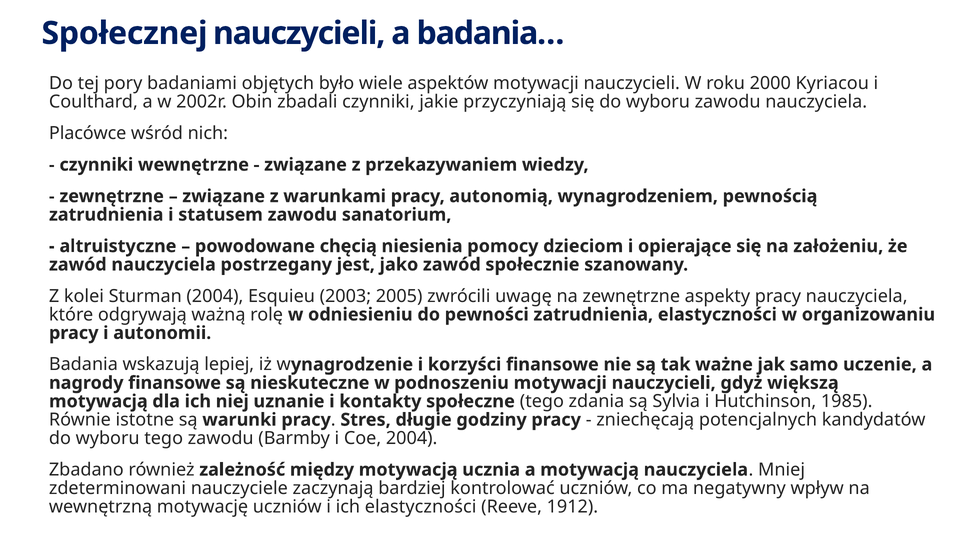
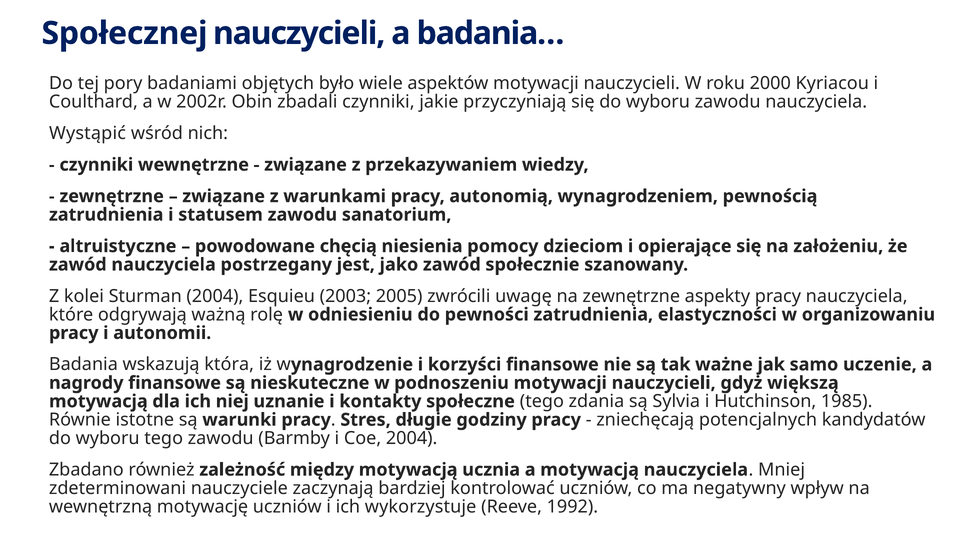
Placówce: Placówce -> Wystąpić (88, 133)
lepiej: lepiej -> która (229, 364)
ich elastyczności: elastyczności -> wykorzystuje (421, 506)
1912: 1912 -> 1992 (572, 506)
